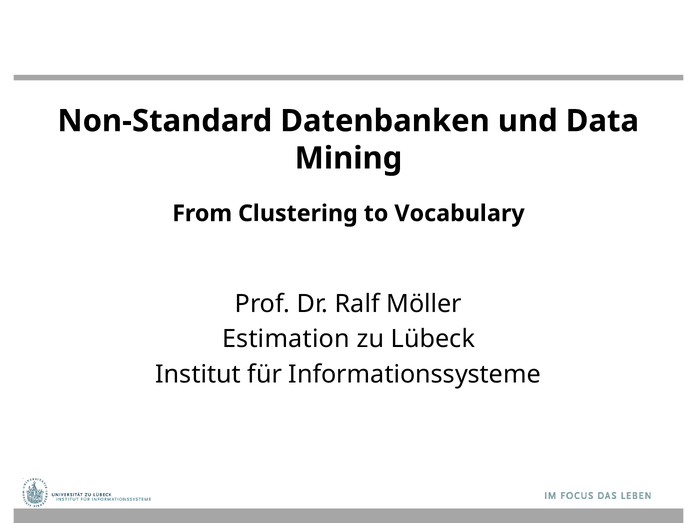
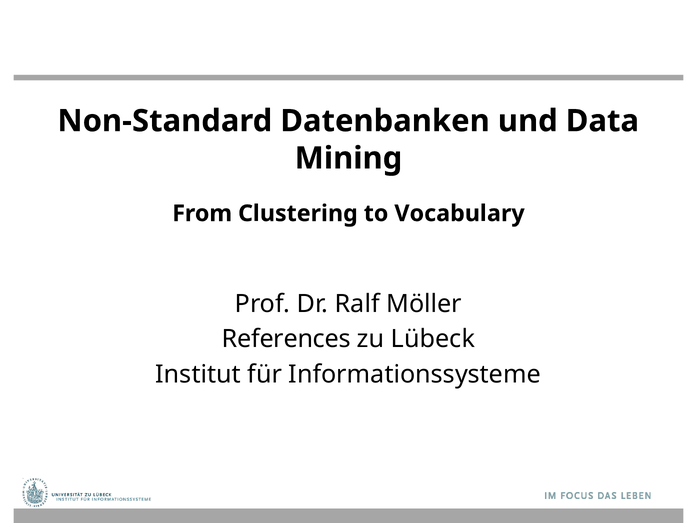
Estimation: Estimation -> References (286, 339)
